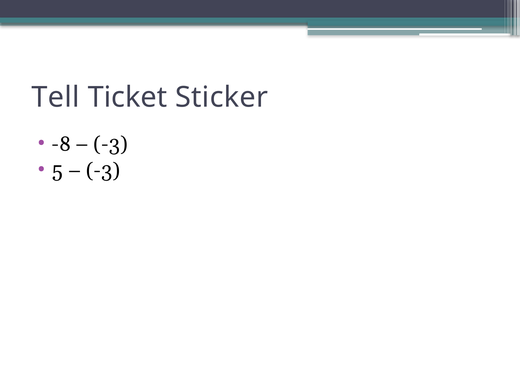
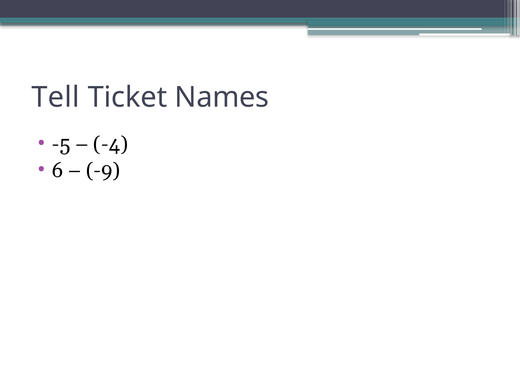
Sticker: Sticker -> Names (222, 97)
-8: -8 -> -5 (61, 144)
-3: -3 -> -4 (111, 144)
5: 5 -> 6 (58, 170)
-3: -3 -> -9 (103, 170)
